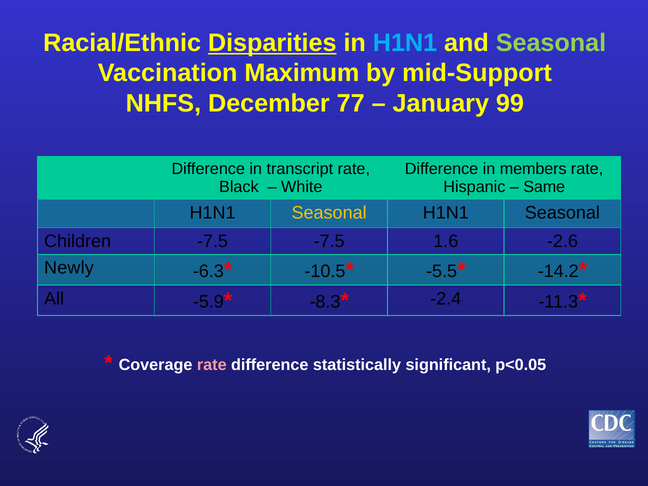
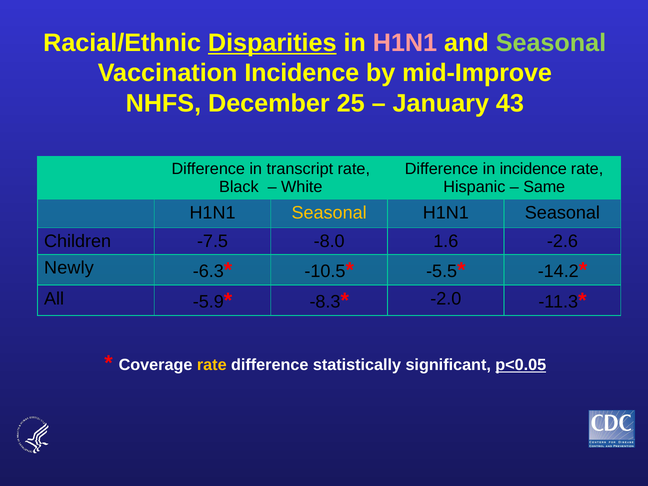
H1N1 colour: light blue -> pink (405, 43)
Vaccination Maximum: Maximum -> Incidence (302, 73)
mid-Support: mid-Support -> mid-Improve (477, 73)
77: 77 -> 25 (351, 103)
99: 99 -> 43 (510, 103)
in members: members -> incidence (533, 169)
-7.5 -7.5: -7.5 -> -8.0 (329, 241)
-2.4: -2.4 -> -2.0 (446, 299)
rate colour: pink -> yellow (212, 365)
p<0.05 underline: none -> present (521, 365)
